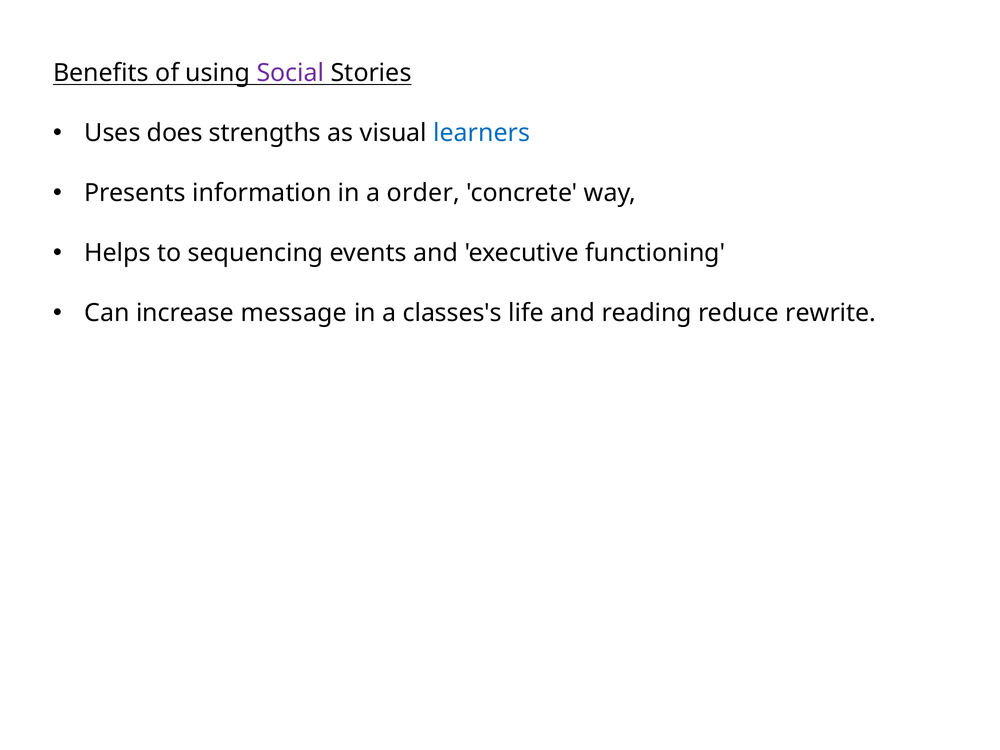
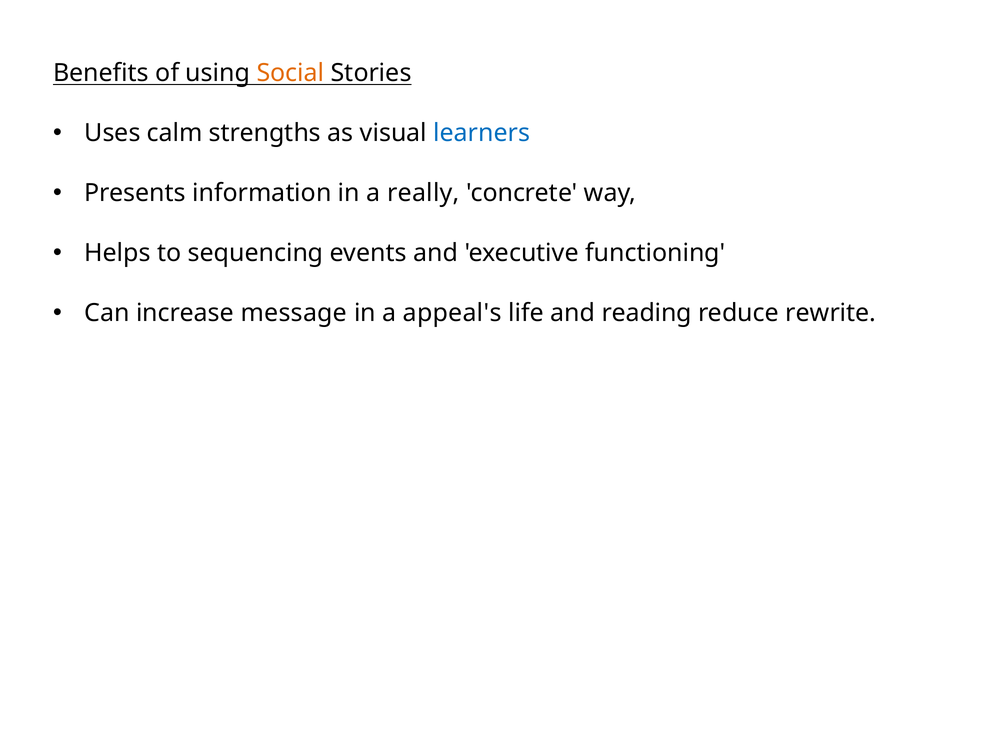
Social colour: purple -> orange (290, 73)
does: does -> calm (175, 133)
order: order -> really (423, 193)
classes's: classes's -> appeal's (452, 313)
